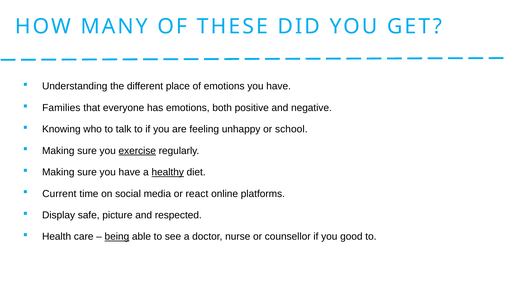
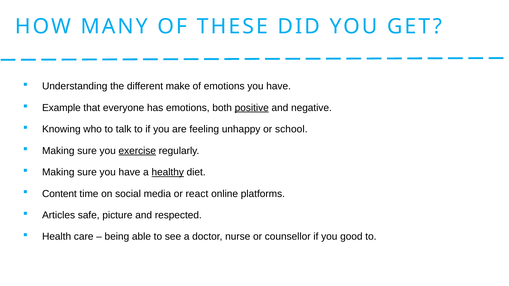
place: place -> make (178, 86)
Families: Families -> Example (61, 108)
positive underline: none -> present (252, 108)
Current: Current -> Content (59, 194)
Display: Display -> Articles (59, 215)
being underline: present -> none (117, 237)
